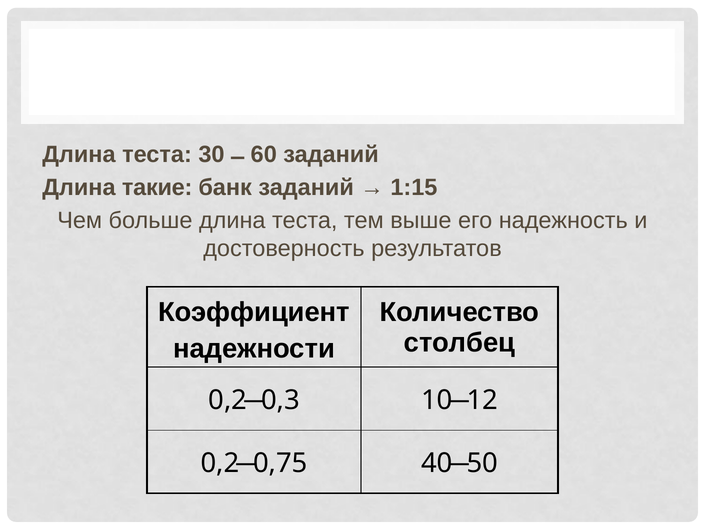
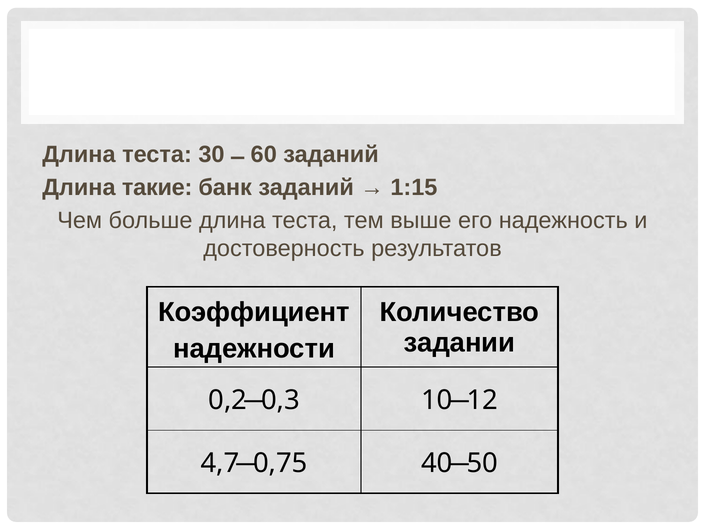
столбец: столбец -> задании (459, 343)
0,2: 0,2 -> 4,7 (220, 463)
